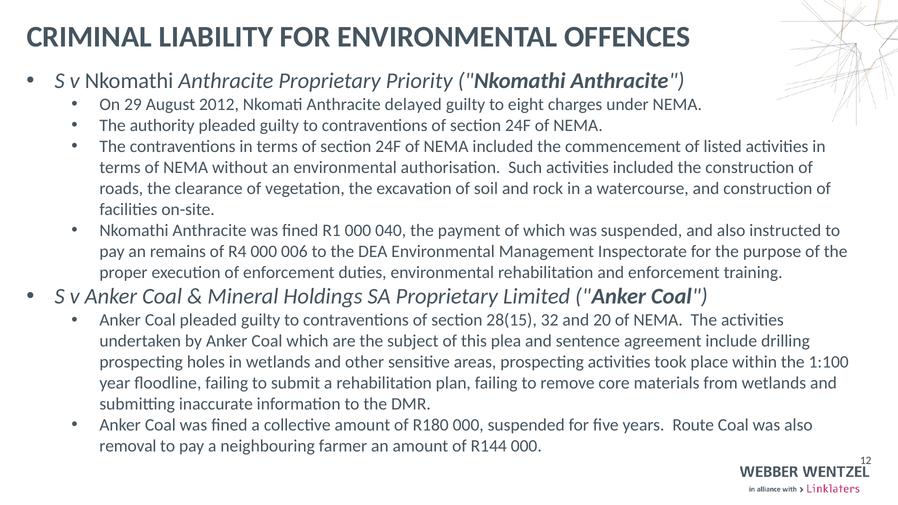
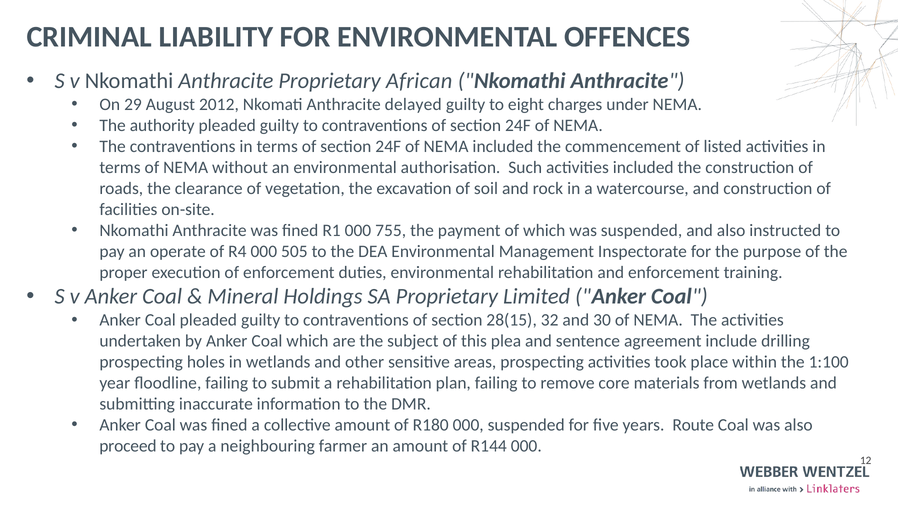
Priority: Priority -> African (419, 81)
040: 040 -> 755 (391, 230)
remains: remains -> operate (178, 251)
006: 006 -> 505 (294, 251)
20: 20 -> 30 (602, 320)
removal: removal -> proceed (128, 446)
